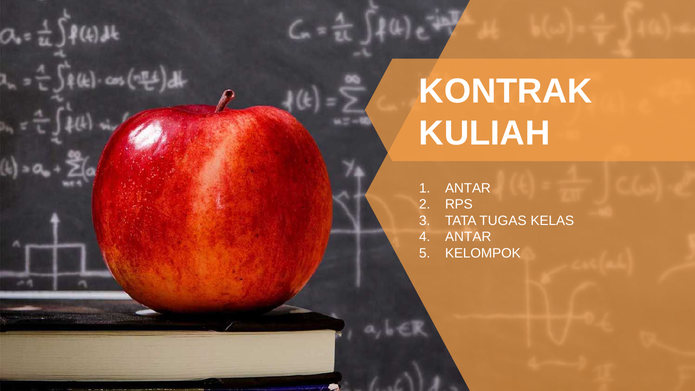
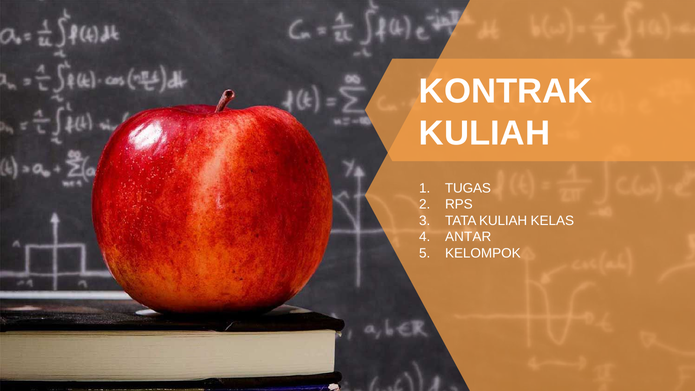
ANTAR: ANTAR -> TUGAS (468, 188)
TATA TUGAS: TUGAS -> KULIAH (503, 221)
